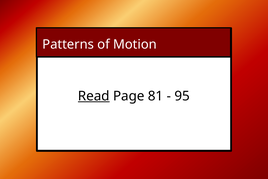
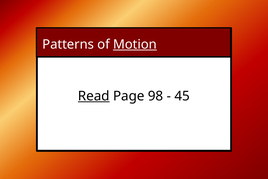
Motion underline: none -> present (135, 44)
81: 81 -> 98 (156, 96)
95: 95 -> 45 (182, 96)
